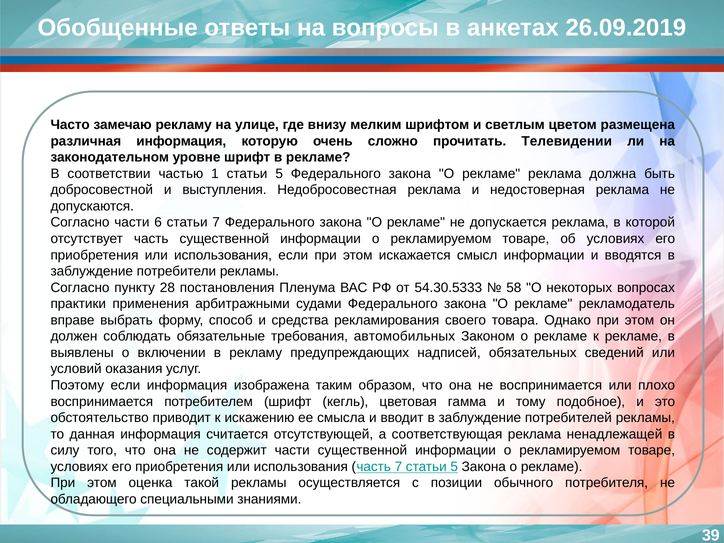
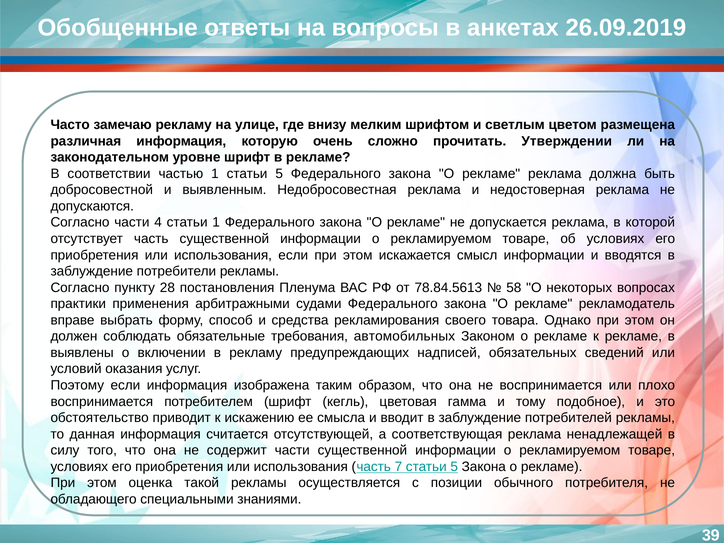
Телевидении: Телевидении -> Утверждении (567, 141)
выступления: выступления -> выявленным (224, 190)
6: 6 -> 4 (158, 222)
статьи 7: 7 -> 1 (216, 222)
54.30.5333: 54.30.5333 -> 78.84.5613 (448, 288)
